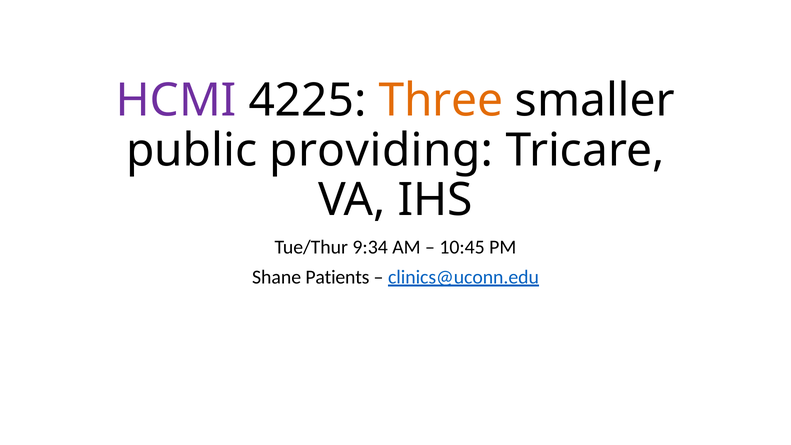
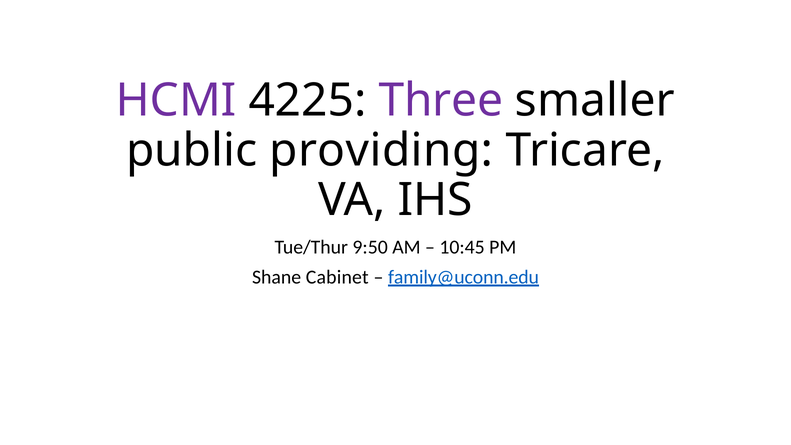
Three colour: orange -> purple (441, 100)
9:34: 9:34 -> 9:50 (370, 247)
Patients: Patients -> Cabinet (337, 277)
clinics@uconn.edu: clinics@uconn.edu -> family@uconn.edu (463, 277)
